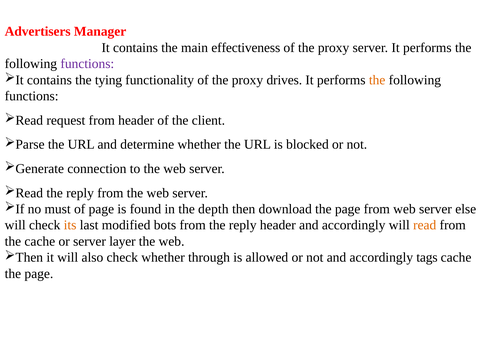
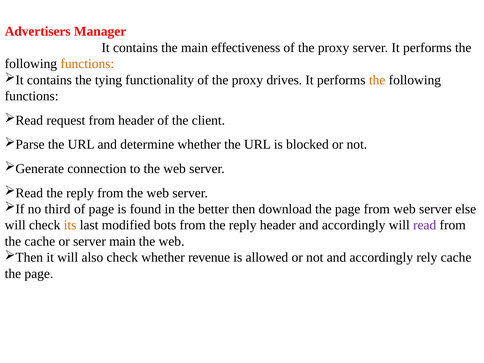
functions colour: purple -> orange (87, 64)
must: must -> third (58, 209)
depth: depth -> better (213, 209)
read colour: orange -> purple (425, 225)
server layer: layer -> main (122, 241)
through: through -> revenue (209, 257)
tags: tags -> rely (427, 257)
